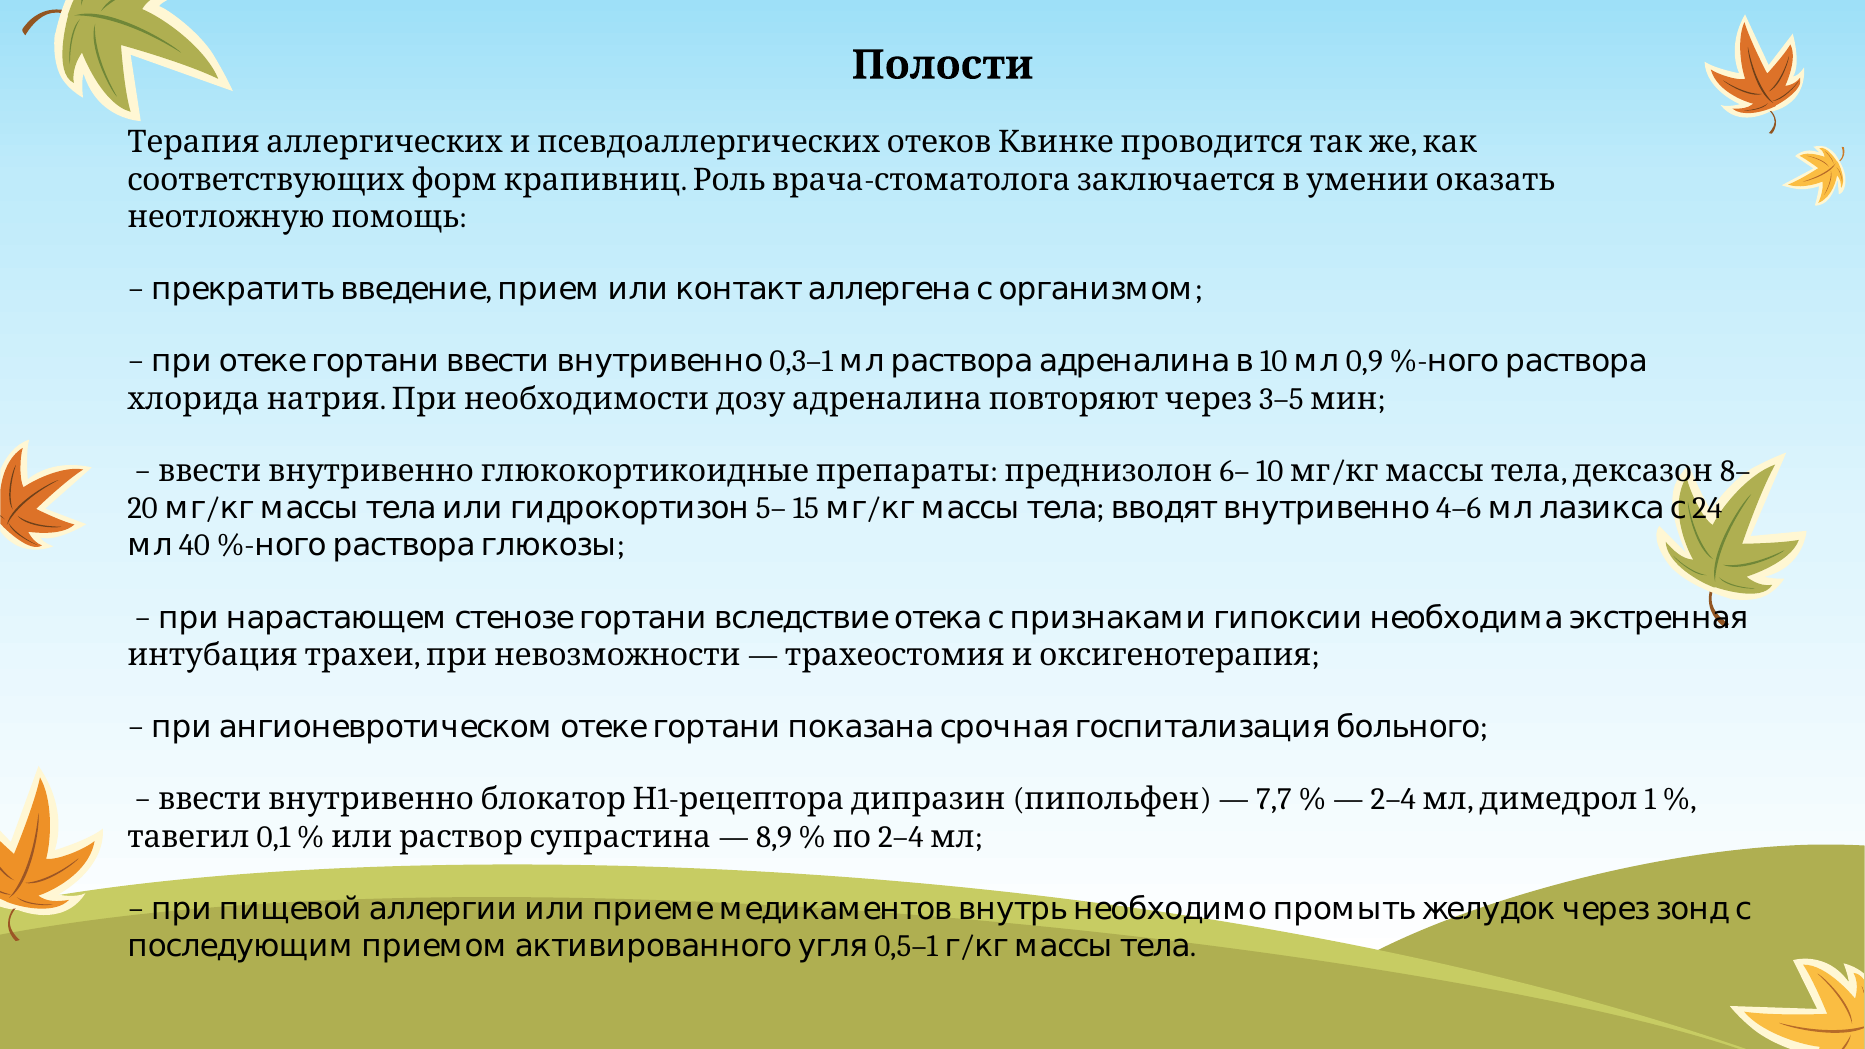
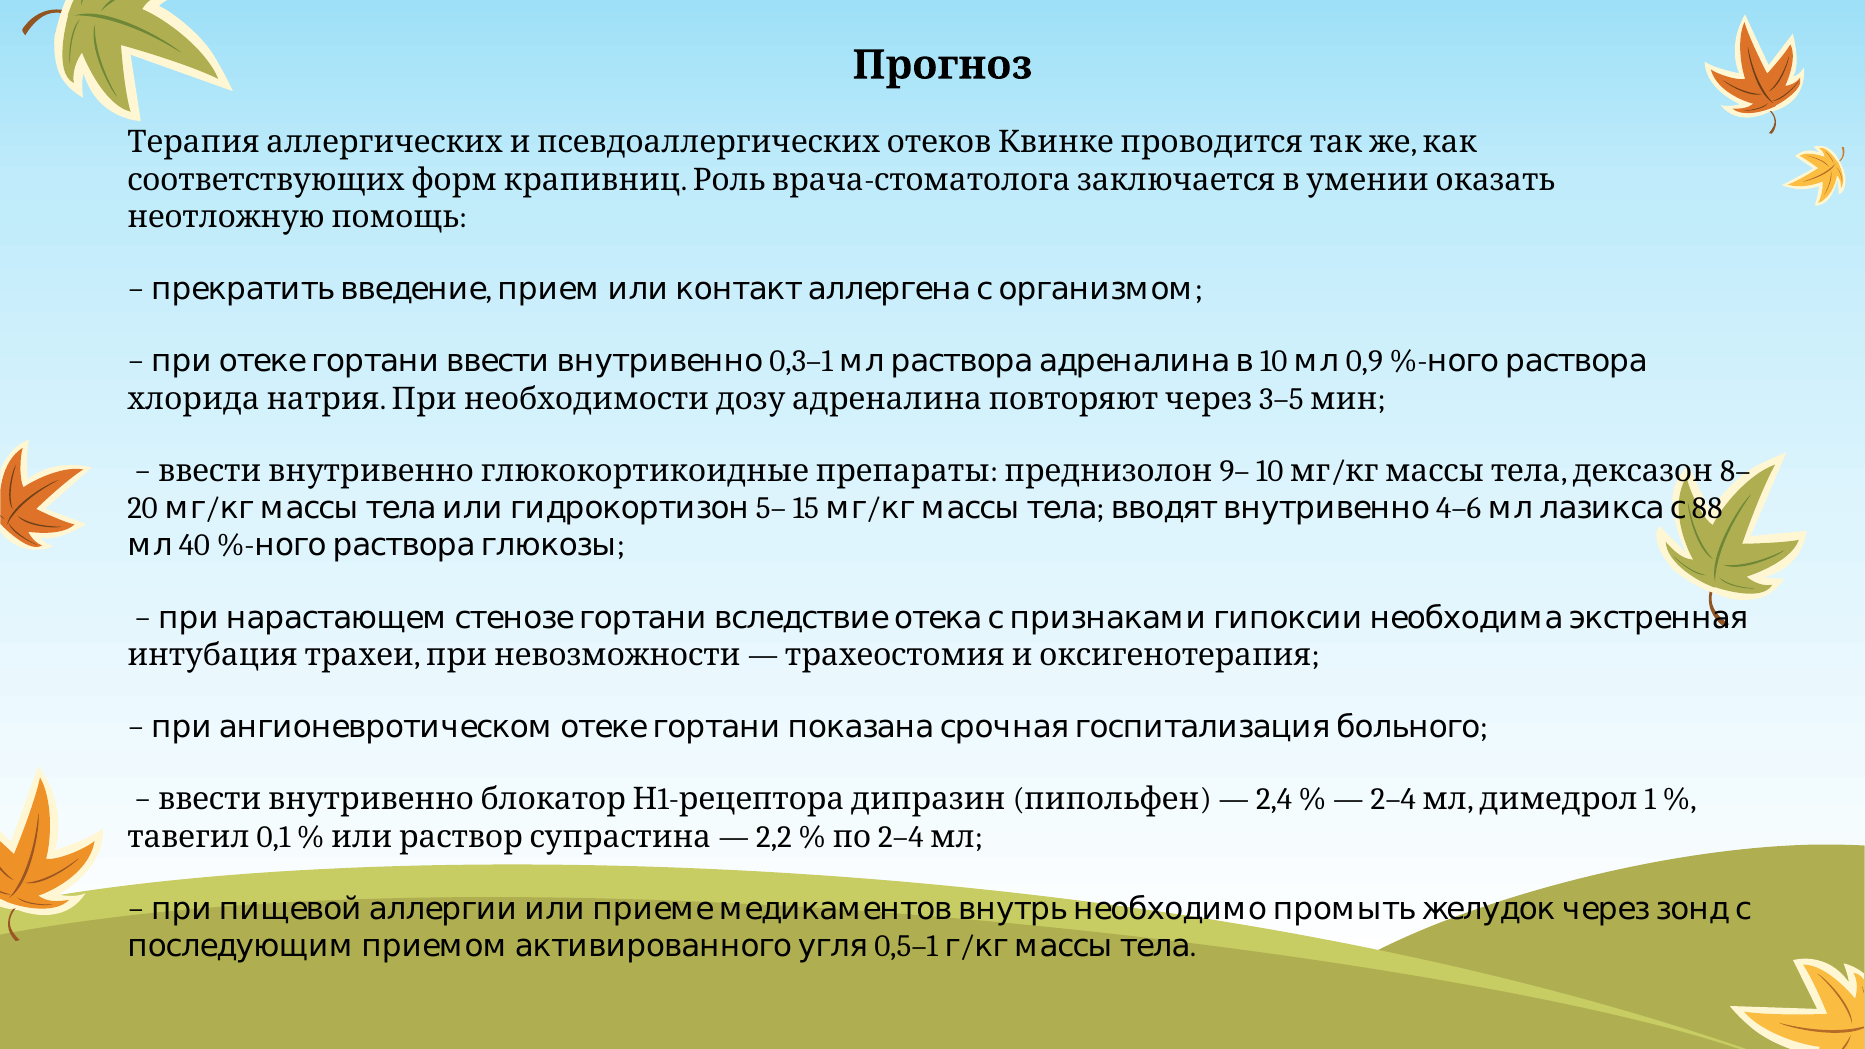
Полости: Полости -> Прогноз (942, 65)
6–: 6– -> 9– (1235, 471)
24: 24 -> 88 (1707, 508)
7,7: 7,7 -> 2,4 (1274, 800)
8,9: 8,9 -> 2,2 (774, 837)
